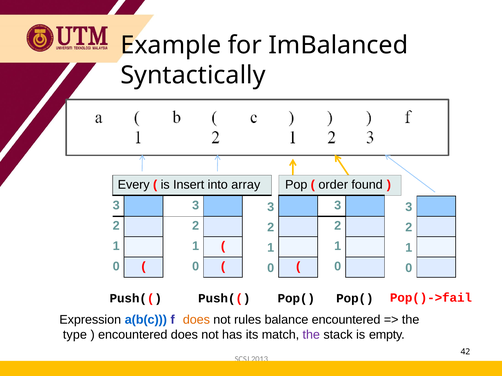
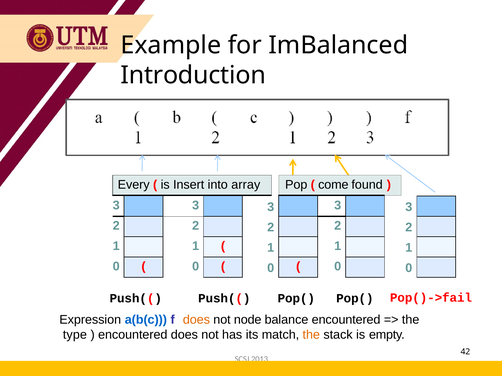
Syntactically: Syntactically -> Introduction (193, 75)
order: order -> come (333, 185)
rules: rules -> node (248, 320)
the colour: purple -> orange (311, 335)
